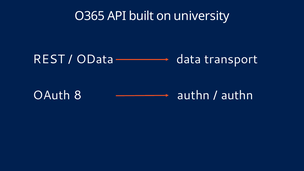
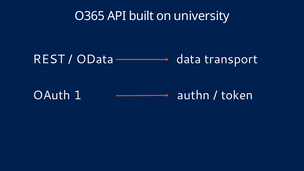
8: 8 -> 1 (78, 95)
authn: authn -> token (237, 95)
